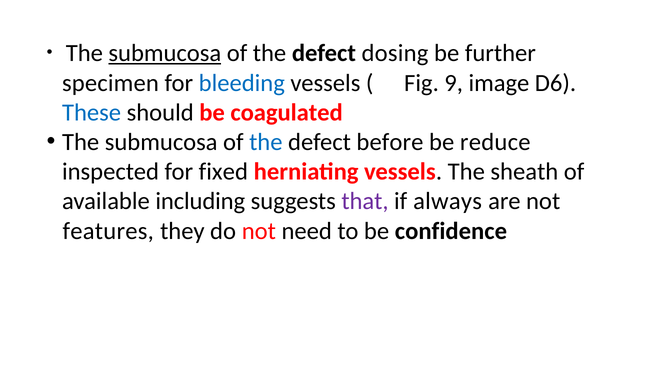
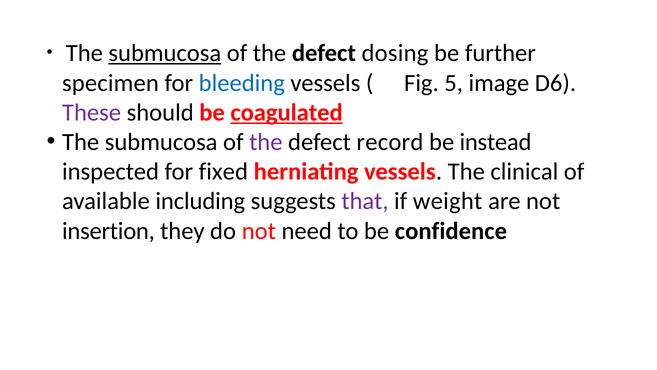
9: 9 -> 5 (454, 83)
These colour: blue -> purple (92, 112)
coagulated underline: none -> present (287, 112)
the colour: blue -> purple (266, 142)
before: before -> record (390, 142)
reduce: reduce -> instead (496, 142)
sheath: sheath -> clinical (524, 172)
always: always -> weight (448, 201)
features: features -> insertion (108, 231)
